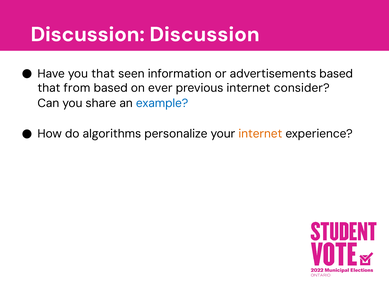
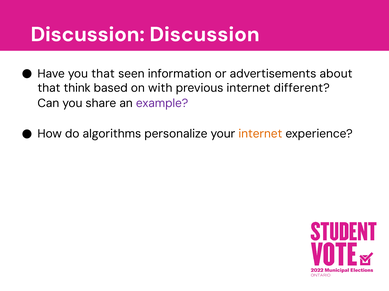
advertisements based: based -> about (336, 74)
from: from -> think (77, 88)
ever: ever -> with (160, 88)
consider: consider -> different (302, 88)
example colour: blue -> purple (162, 103)
